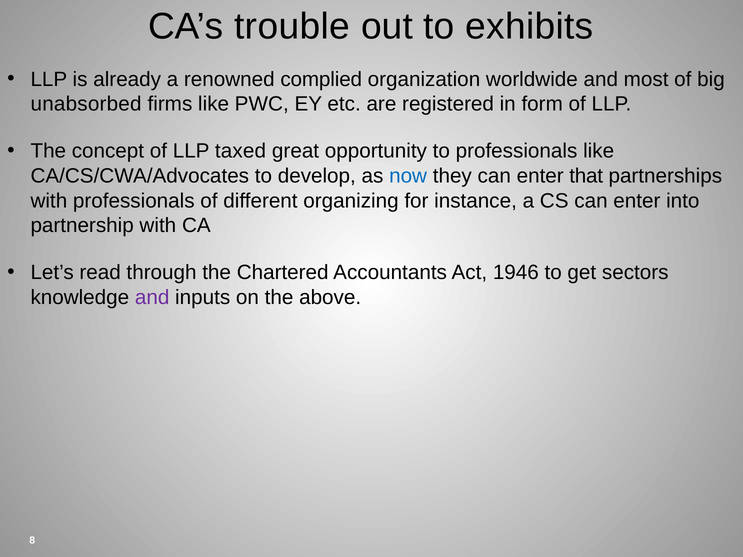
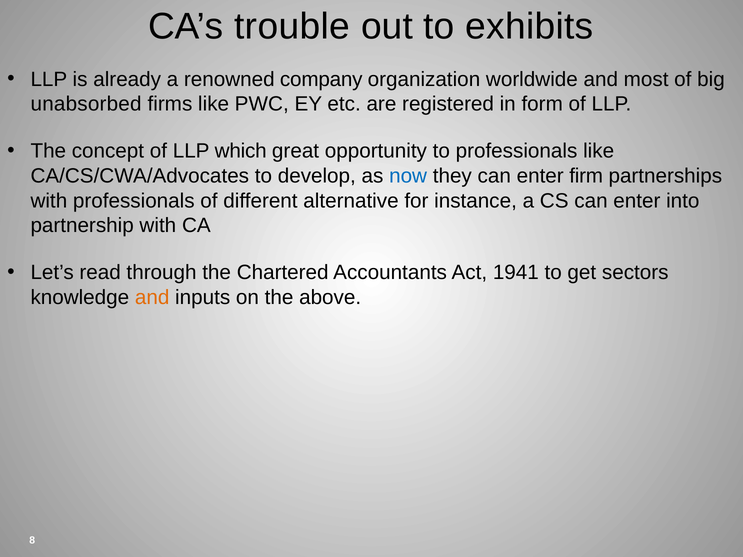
complied: complied -> company (321, 79)
taxed: taxed -> which (241, 151)
that: that -> firm (586, 176)
organizing: organizing -> alternative (351, 201)
1946: 1946 -> 1941 (516, 273)
and colour: purple -> orange (152, 297)
